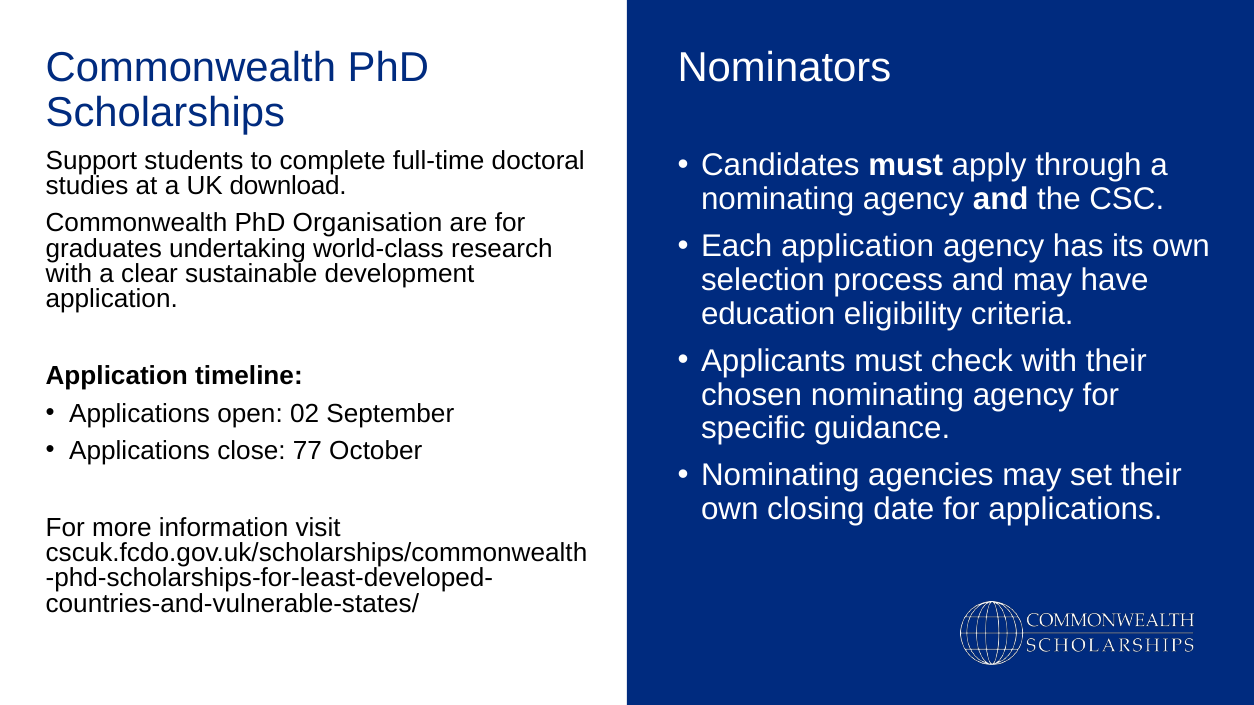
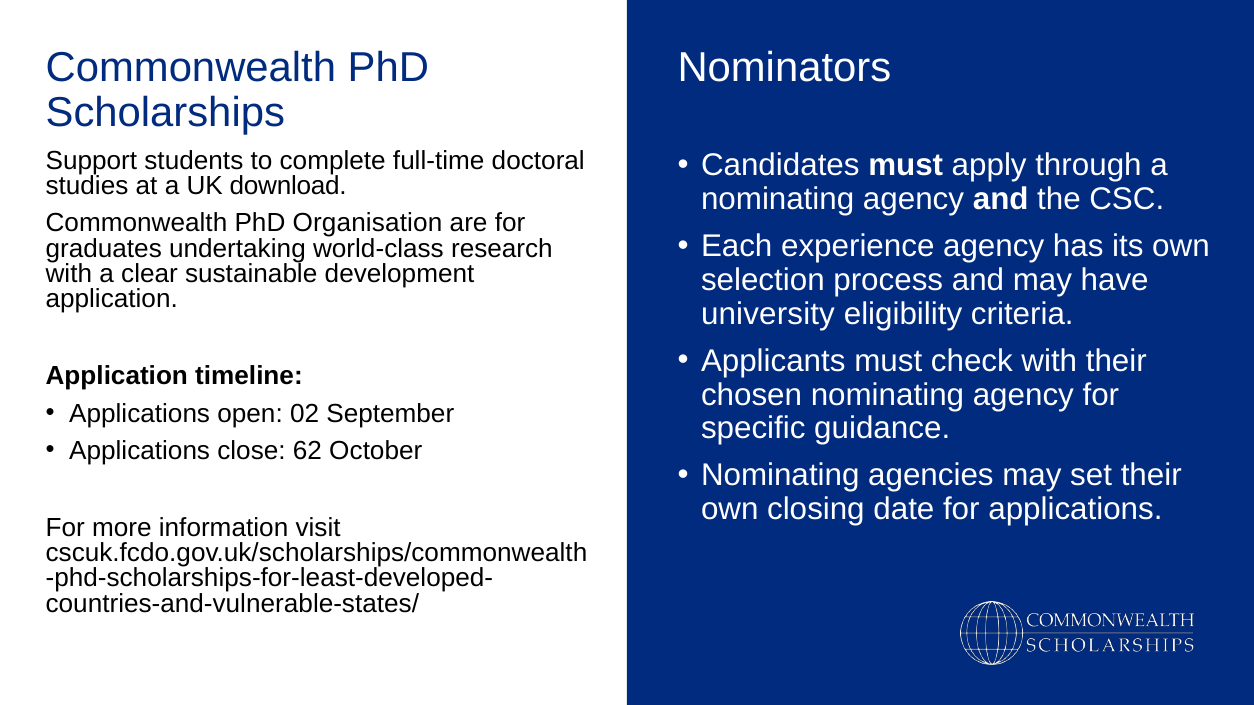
Each application: application -> experience (858, 246)
education: education -> university (768, 314)
77: 77 -> 62 (307, 451)
